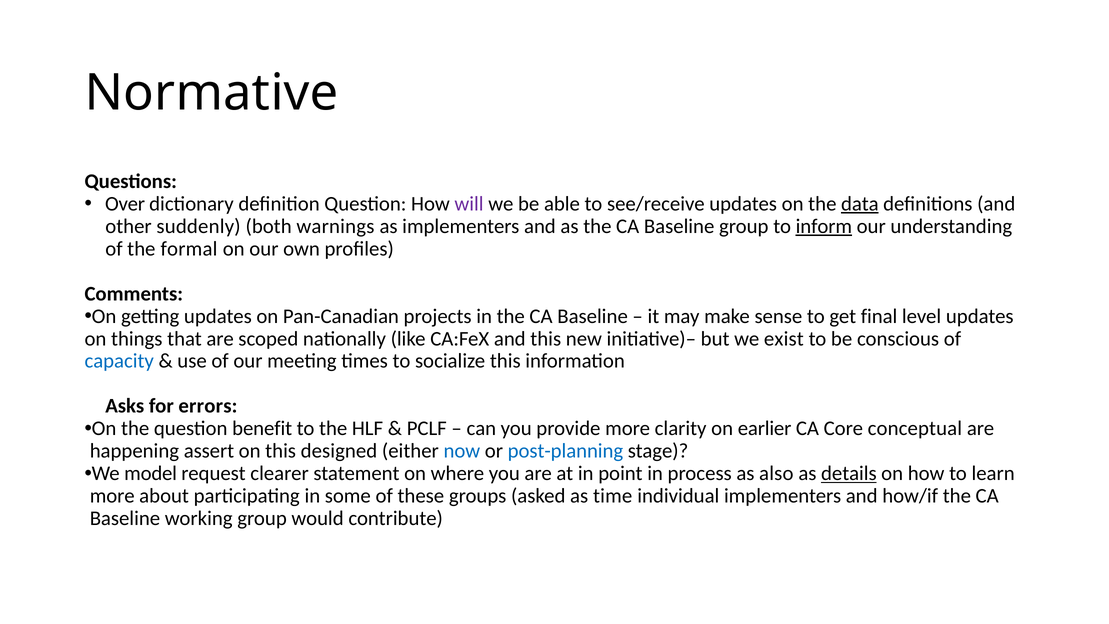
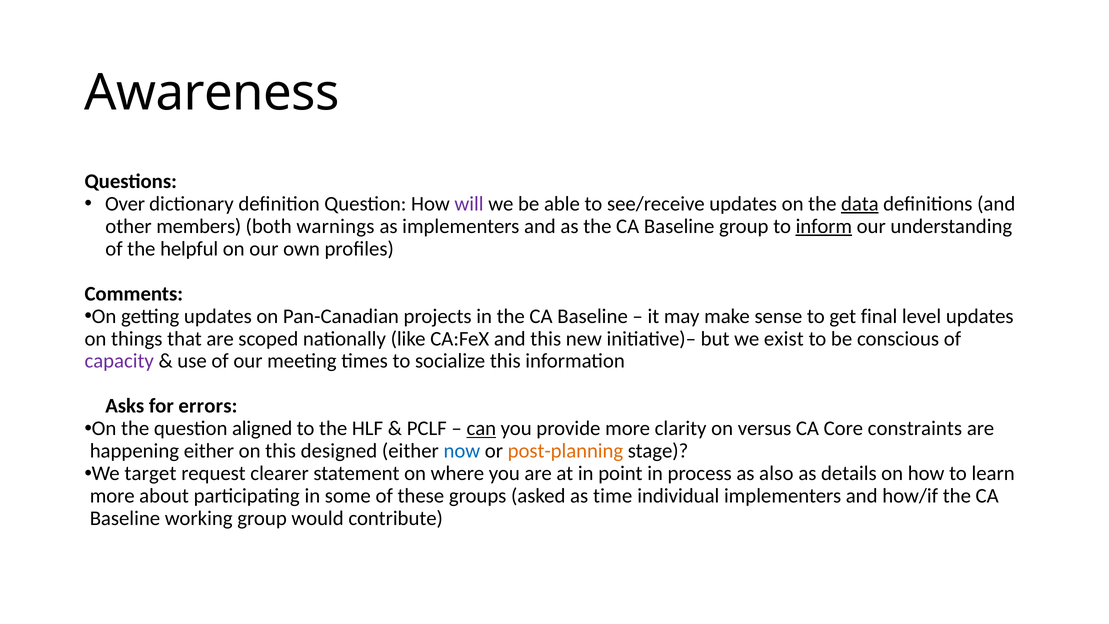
Normative: Normative -> Awareness (212, 93)
suddenly: suddenly -> members (199, 226)
formal: formal -> helpful (189, 249)
capacity colour: blue -> purple (119, 361)
benefit: benefit -> aligned (262, 428)
can underline: none -> present (481, 428)
earlier: earlier -> versus (765, 428)
conceptual: conceptual -> constraints (915, 428)
happening assert: assert -> either (209, 451)
post-planning colour: blue -> orange (565, 451)
model: model -> target (150, 473)
details underline: present -> none (849, 473)
